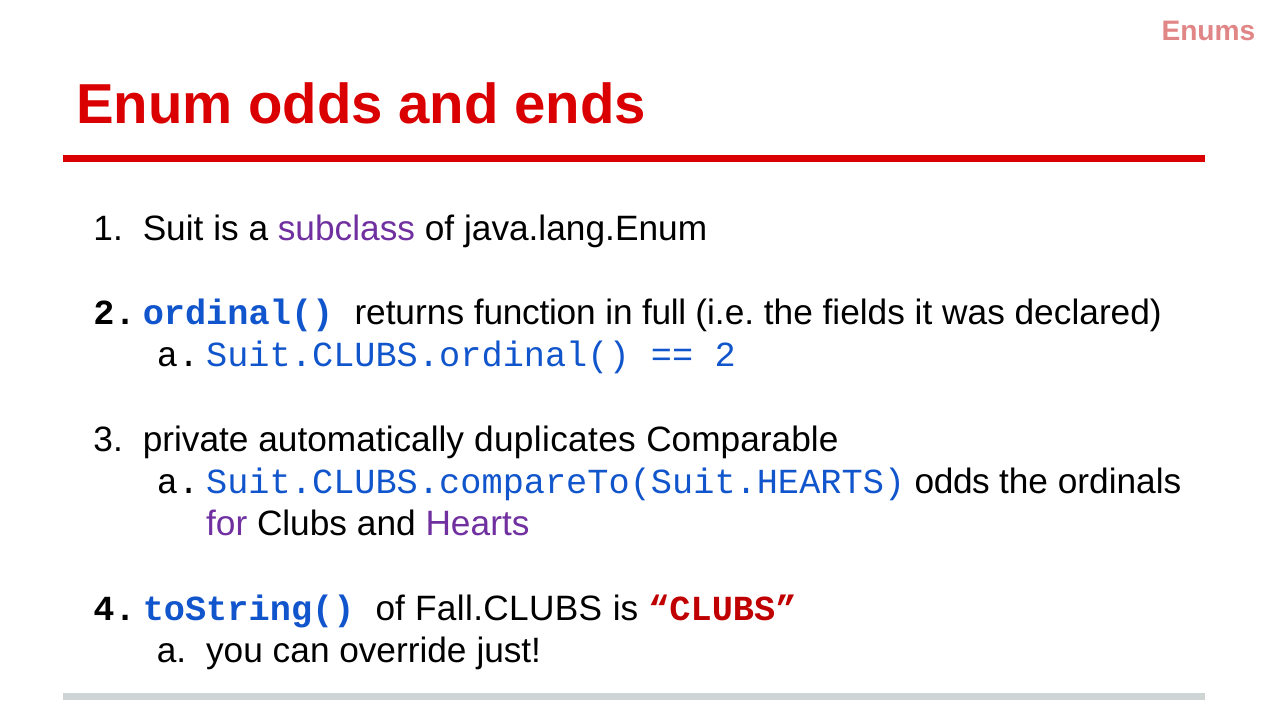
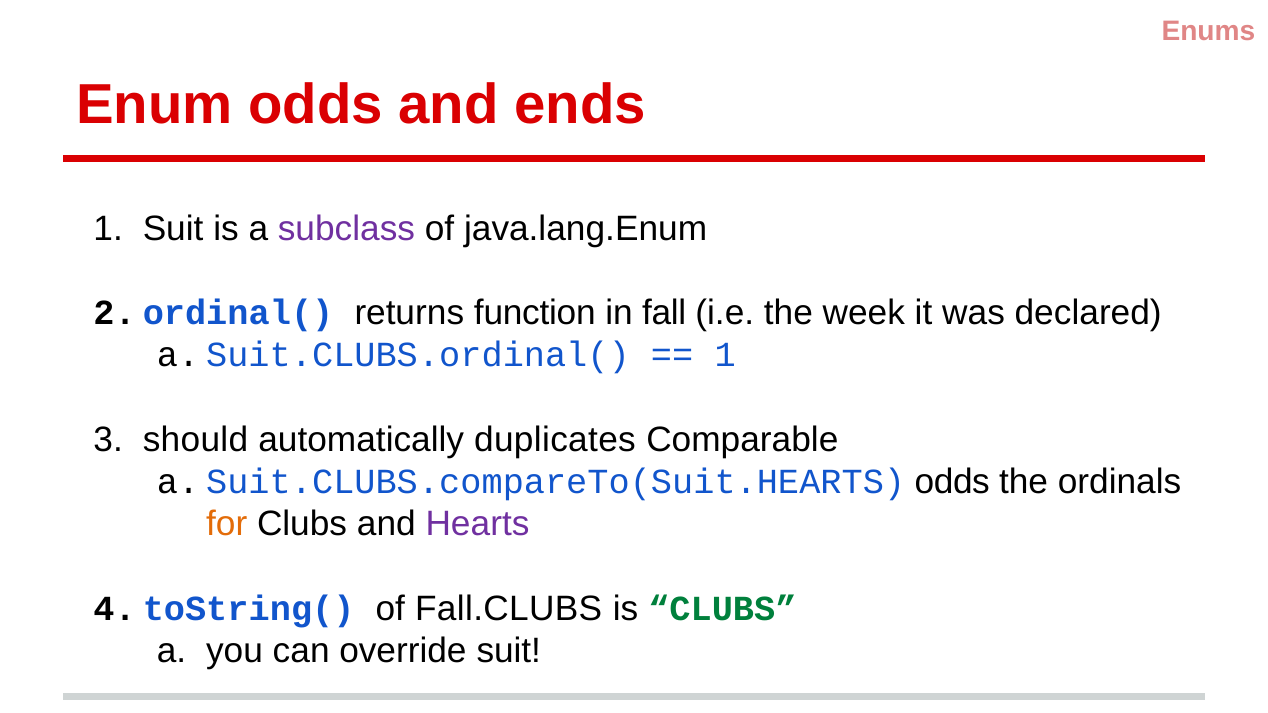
full: full -> fall (664, 313)
fields: fields -> week (864, 313)
2: 2 -> 1 (725, 355)
private: private -> should (195, 440)
for colour: purple -> orange (227, 524)
CLUBS colour: red -> green (722, 609)
override just: just -> suit (509, 651)
